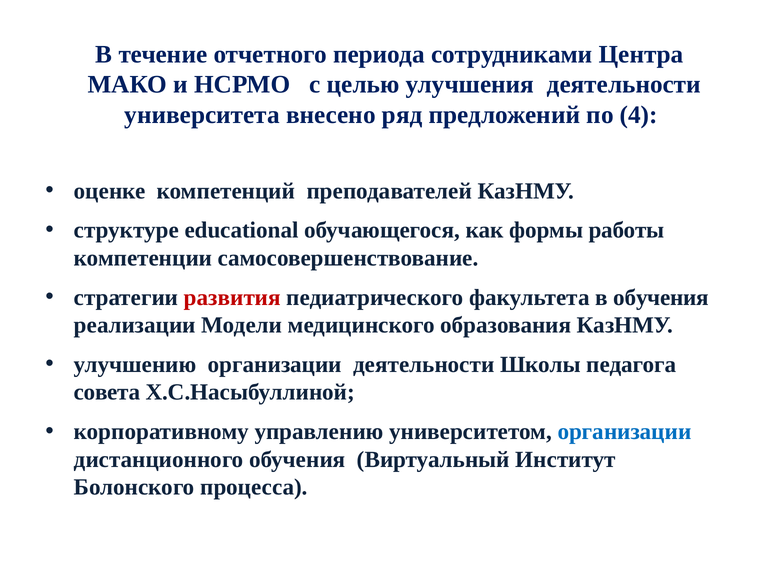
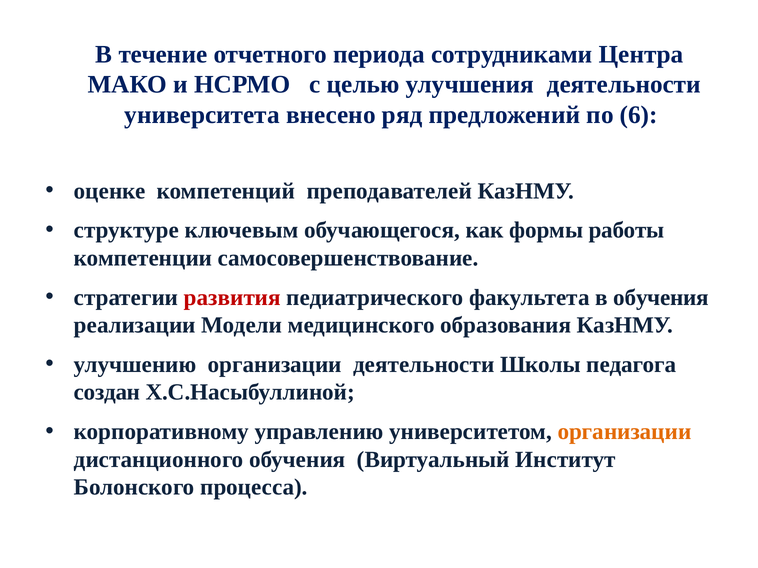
4: 4 -> 6 (639, 115)
educational: educational -> ключевым (242, 231)
совета: совета -> создан (107, 393)
организации colour: blue -> orange (625, 432)
